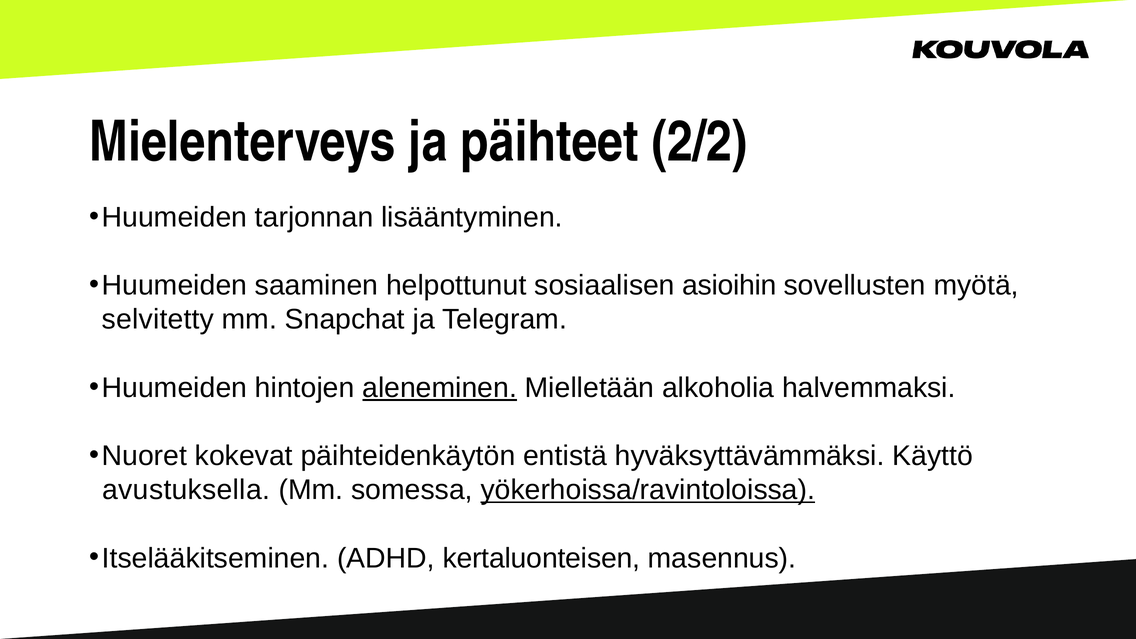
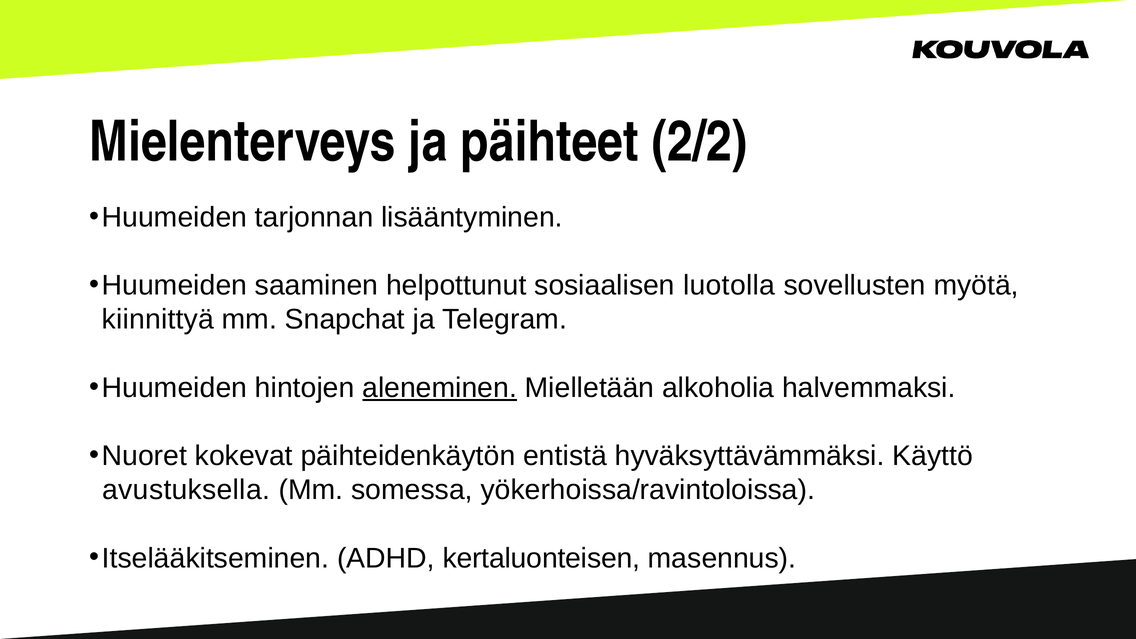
asioihin: asioihin -> luotolla (729, 286)
selvitetty: selvitetty -> kiinnittyä (158, 320)
yökerhoissa/ravintoloissa underline: present -> none (648, 490)
